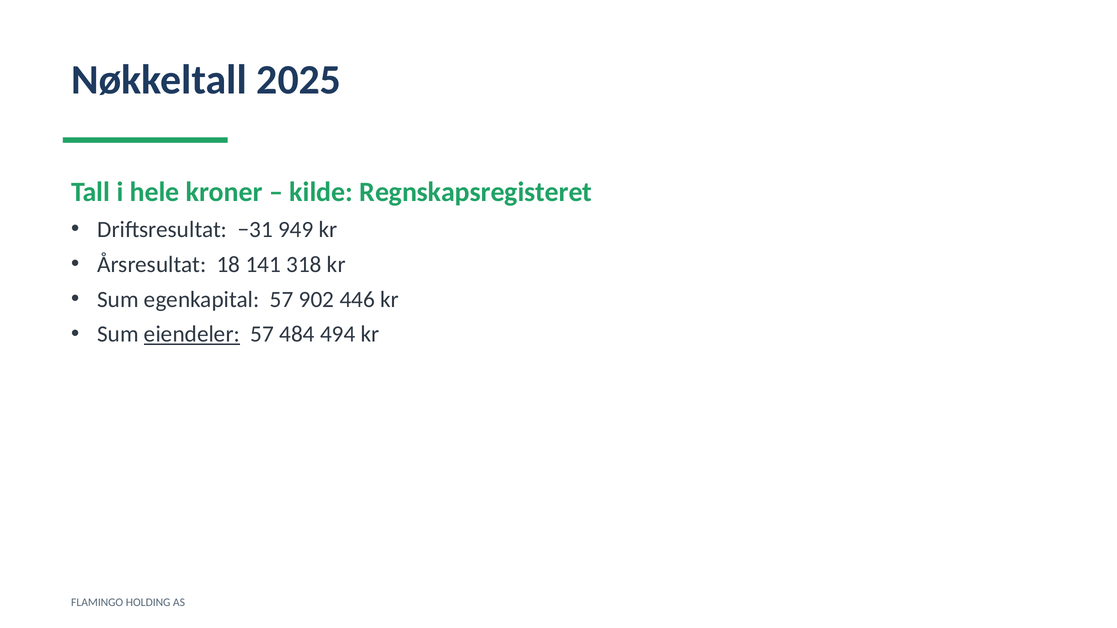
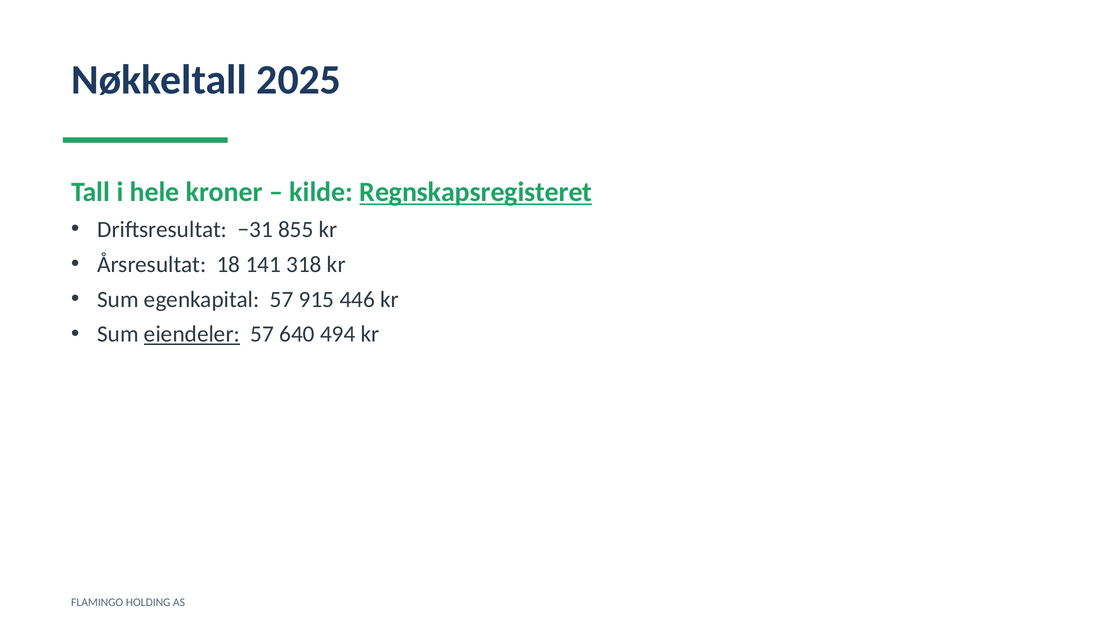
Regnskapsregisteret underline: none -> present (476, 192)
949: 949 -> 855 (296, 230)
902: 902 -> 915 (317, 300)
484: 484 -> 640 (297, 334)
